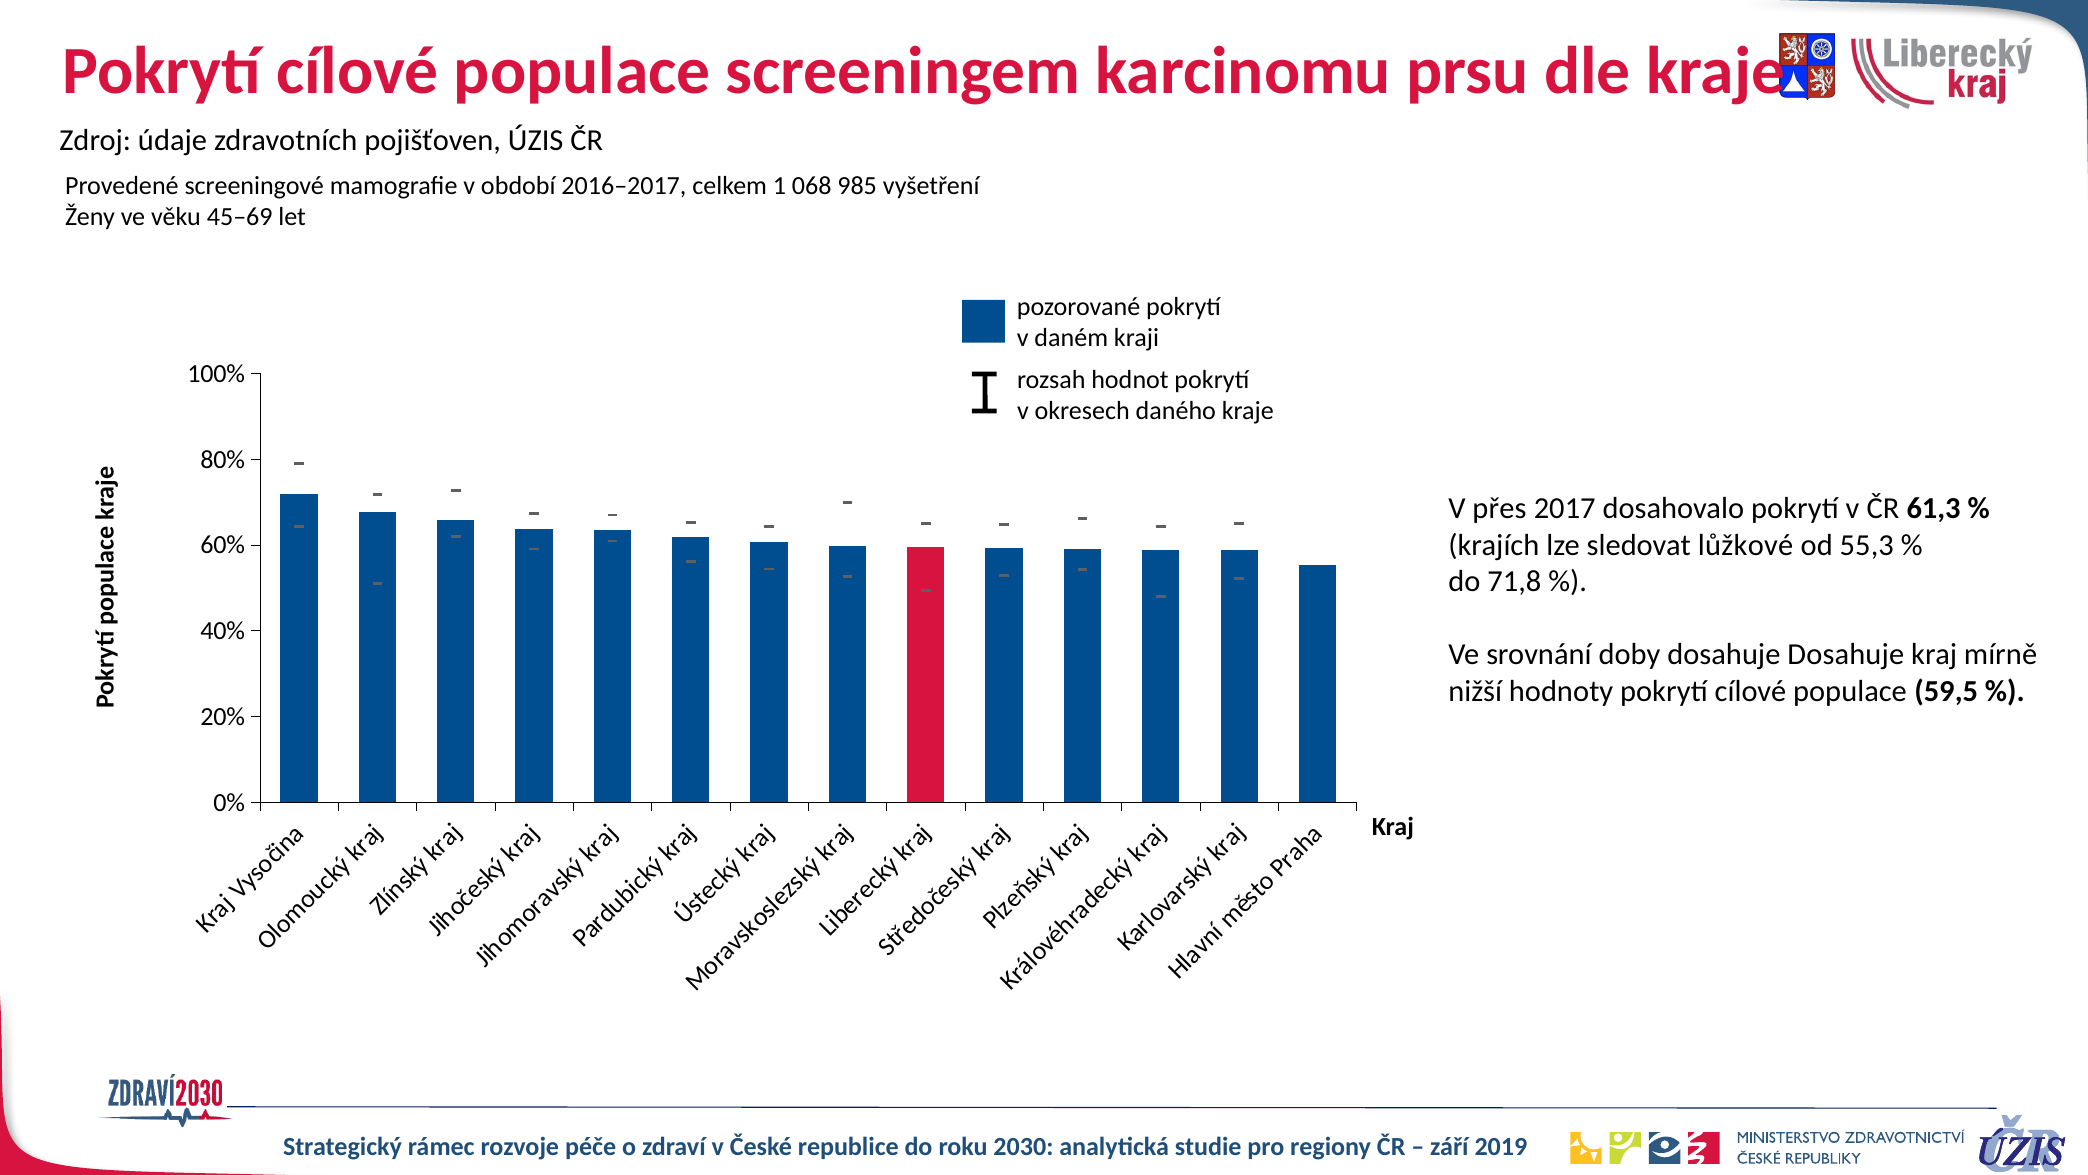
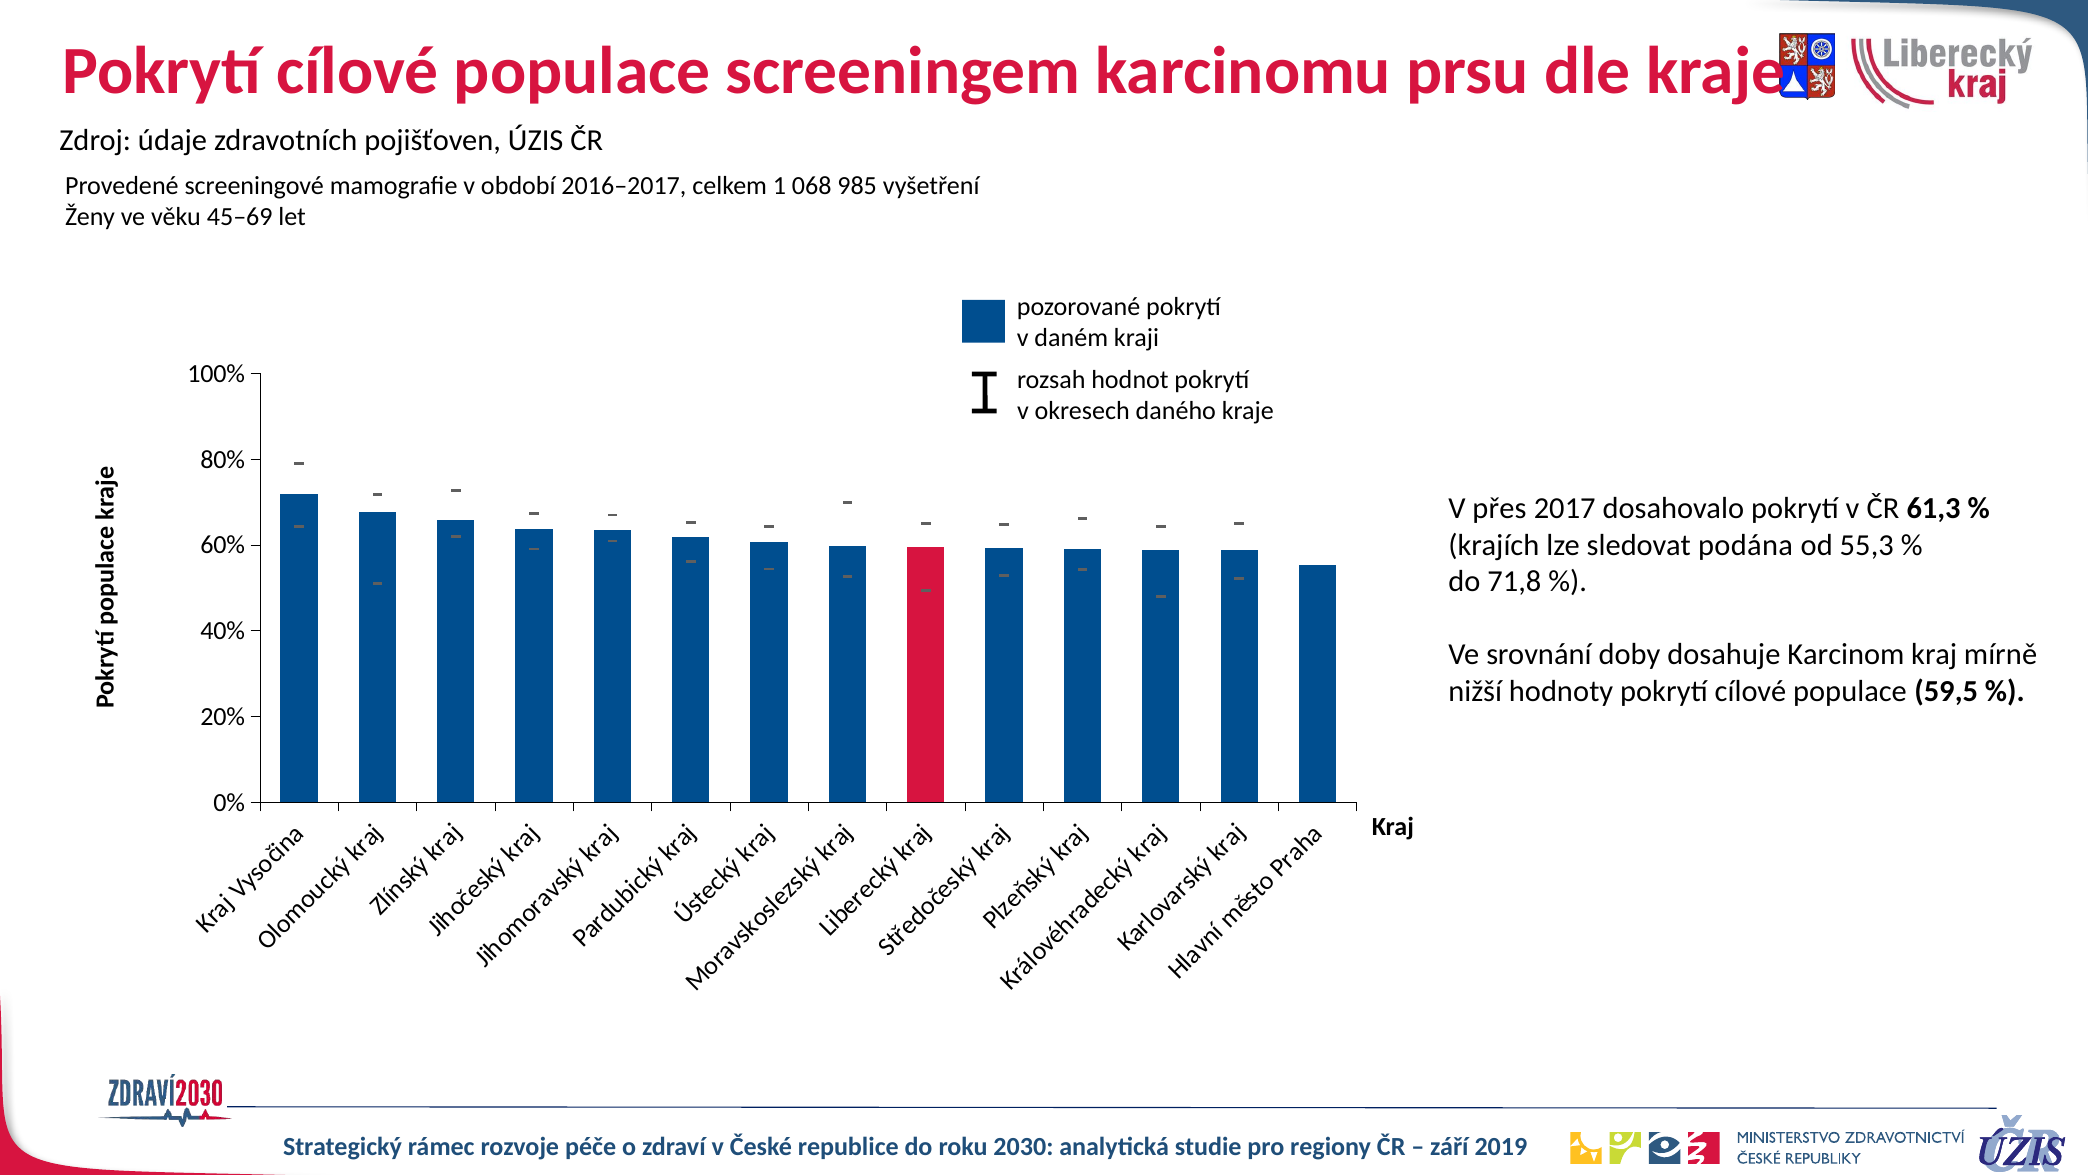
lůžkové: lůžkové -> podána (1746, 545)
dosahuje Dosahuje: Dosahuje -> Karcinom (1846, 655)
